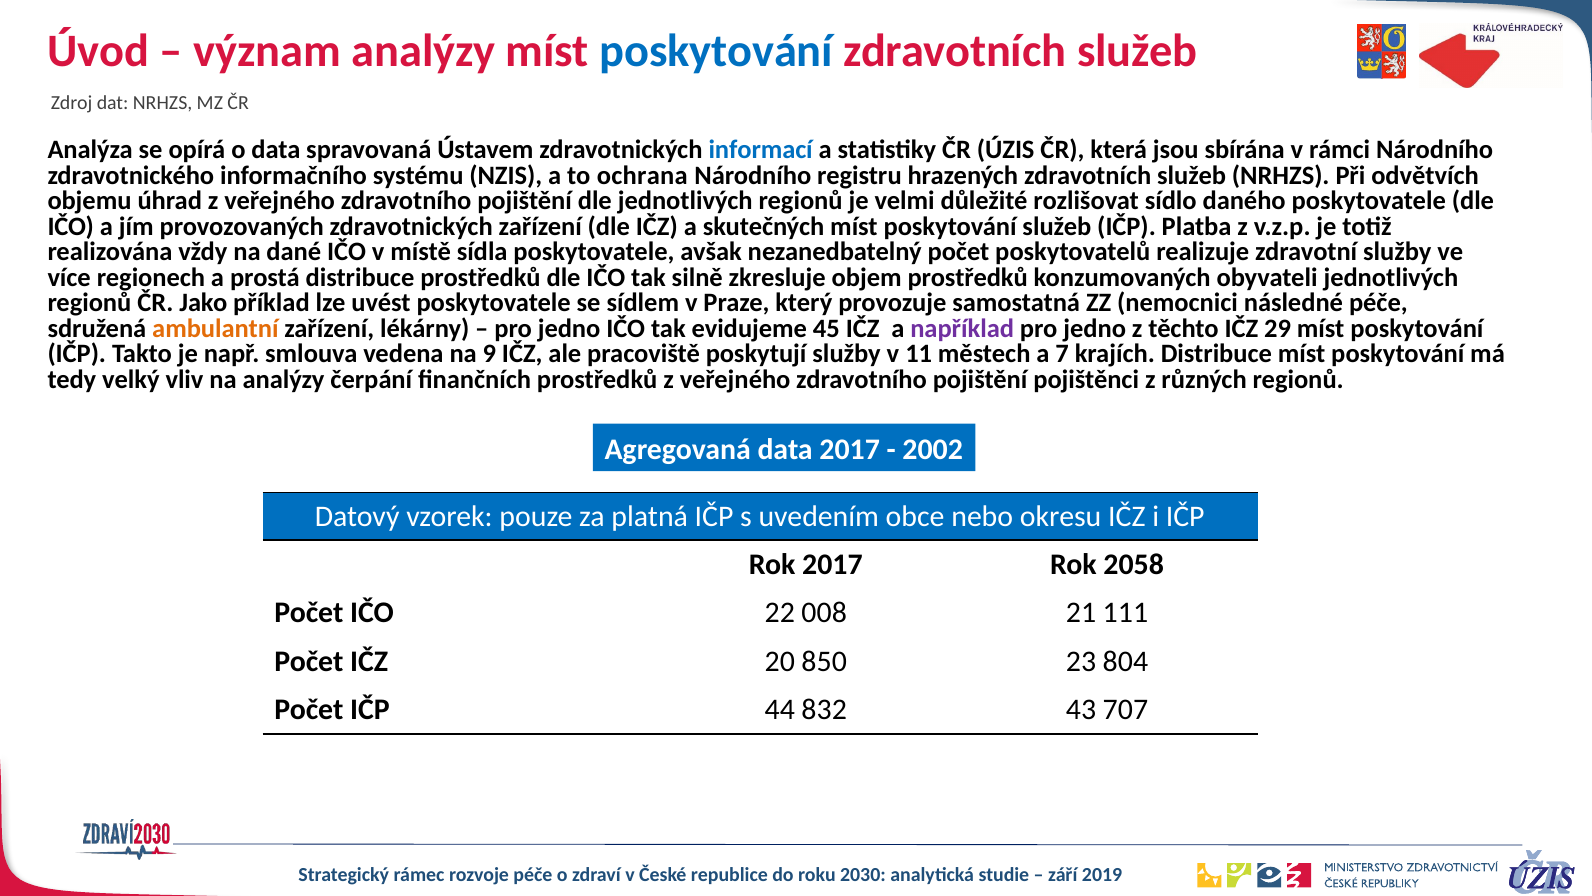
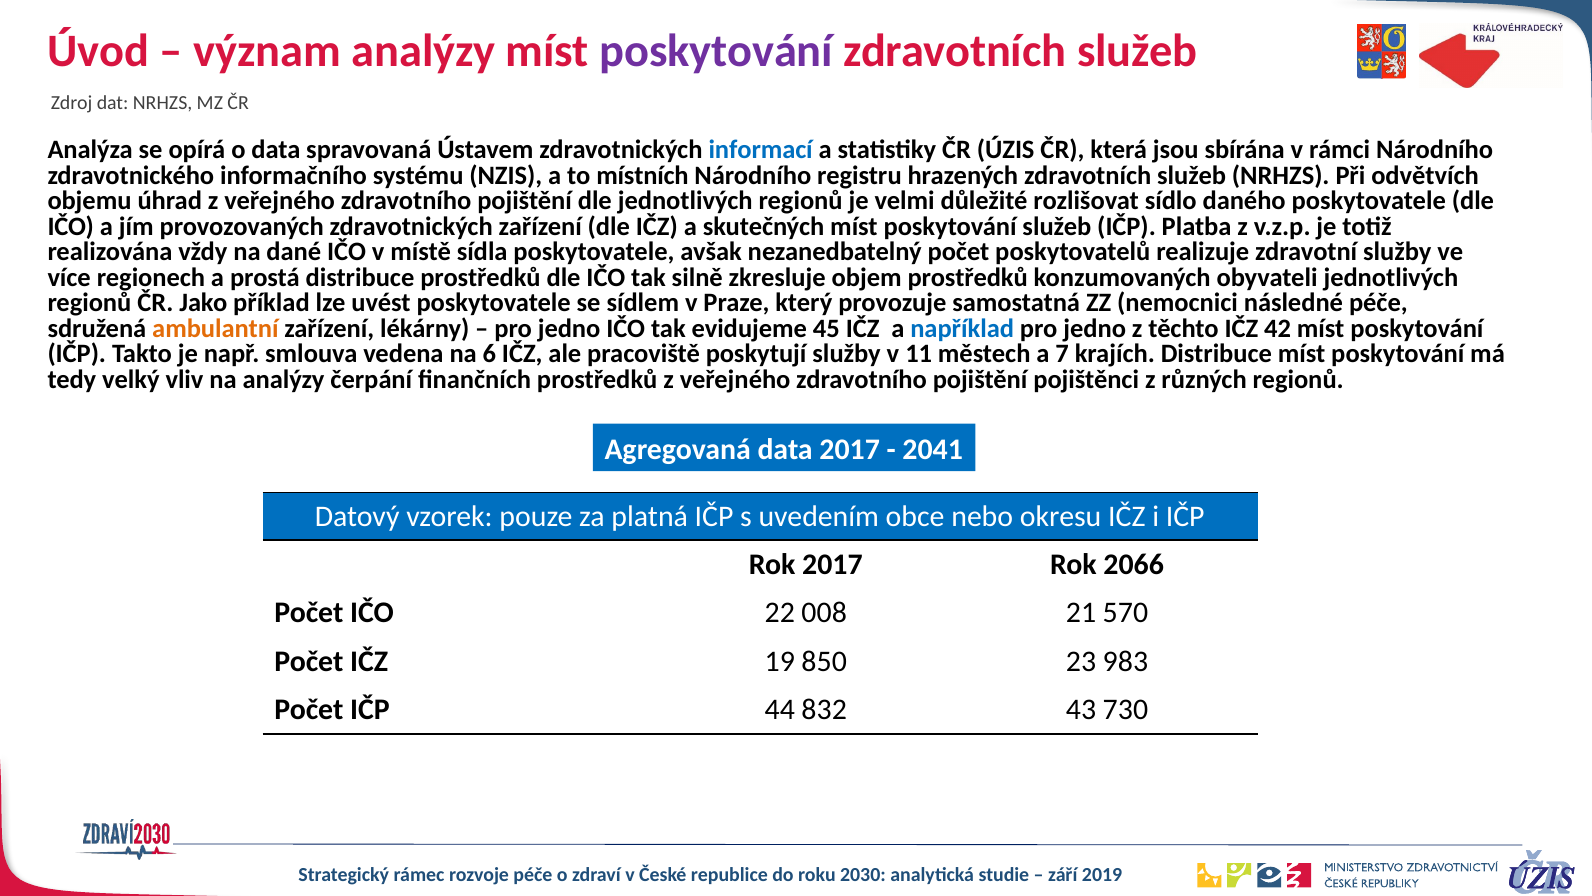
poskytování colour: blue -> purple (716, 52)
ochrana: ochrana -> místních (642, 175)
například colour: purple -> blue (962, 328)
29: 29 -> 42 (1278, 328)
9: 9 -> 6 (489, 354)
2002: 2002 -> 2041 (933, 449)
2058: 2058 -> 2066 (1134, 564)
111: 111 -> 570 (1125, 613)
20: 20 -> 19 (780, 661)
804: 804 -> 983 (1125, 661)
707: 707 -> 730 (1125, 710)
